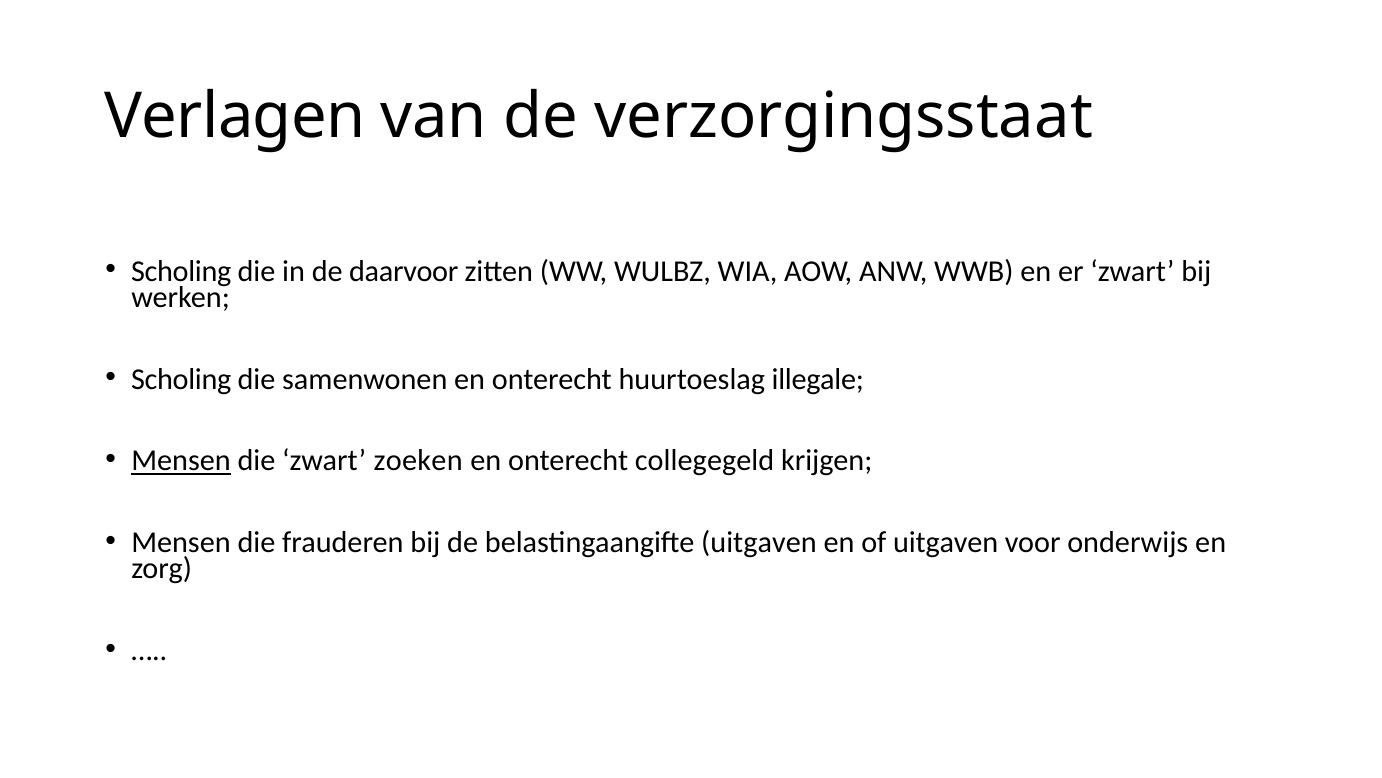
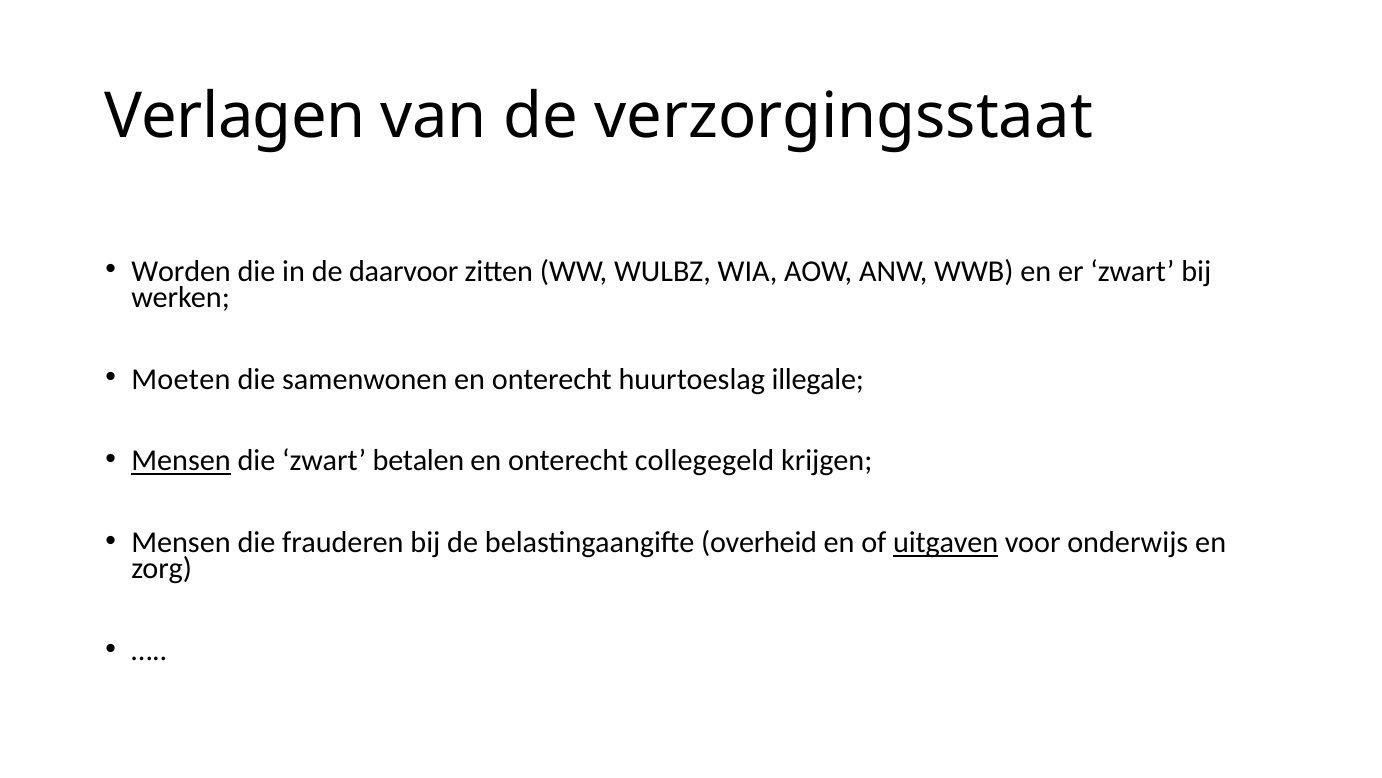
Scholing: Scholing -> Worden (181, 271)
Scholing: Scholing -> Moeten (181, 379)
zoeken: zoeken -> betalen (418, 460)
belastingaangifte uitgaven: uitgaven -> overheid (759, 542)
uitgaven underline: none -> present (946, 542)
